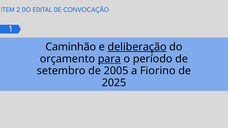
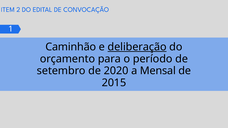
para underline: present -> none (109, 59)
2005: 2005 -> 2020 (116, 71)
Fiorino: Fiorino -> Mensal (158, 71)
2025: 2025 -> 2015 (114, 83)
